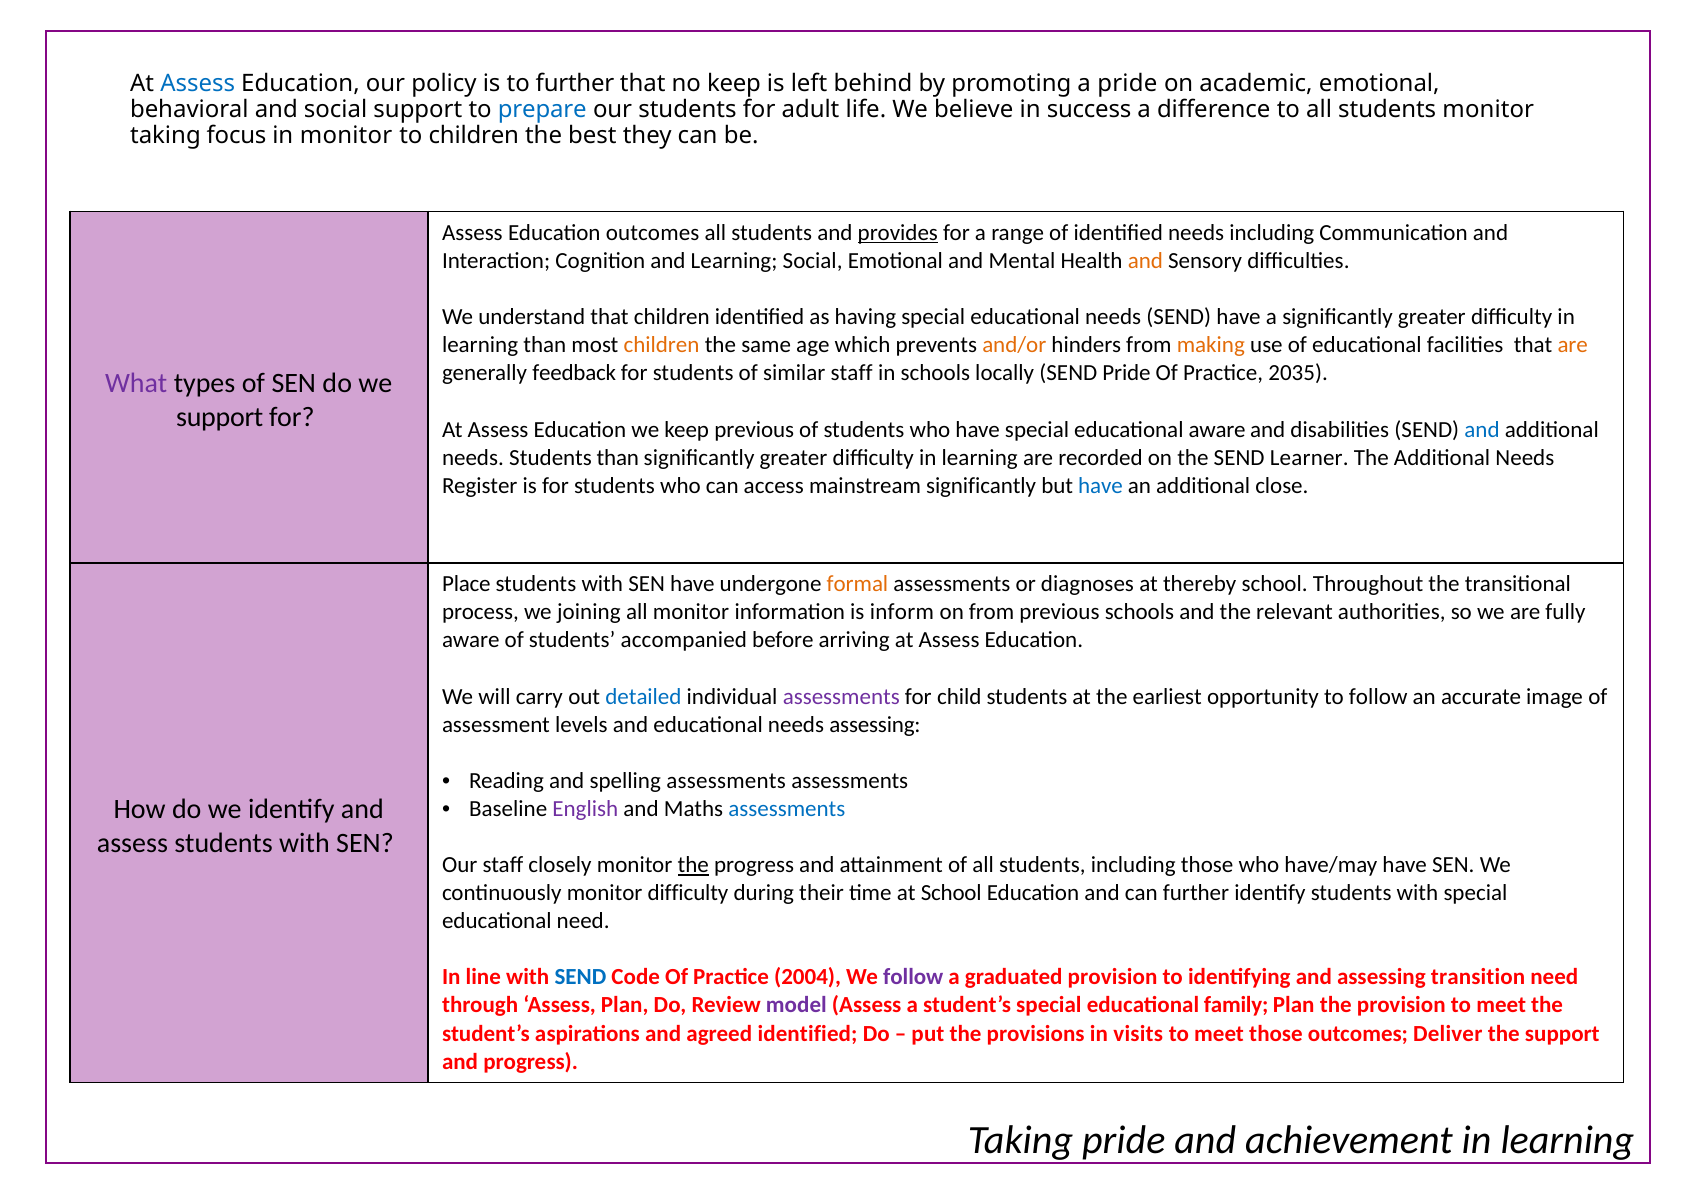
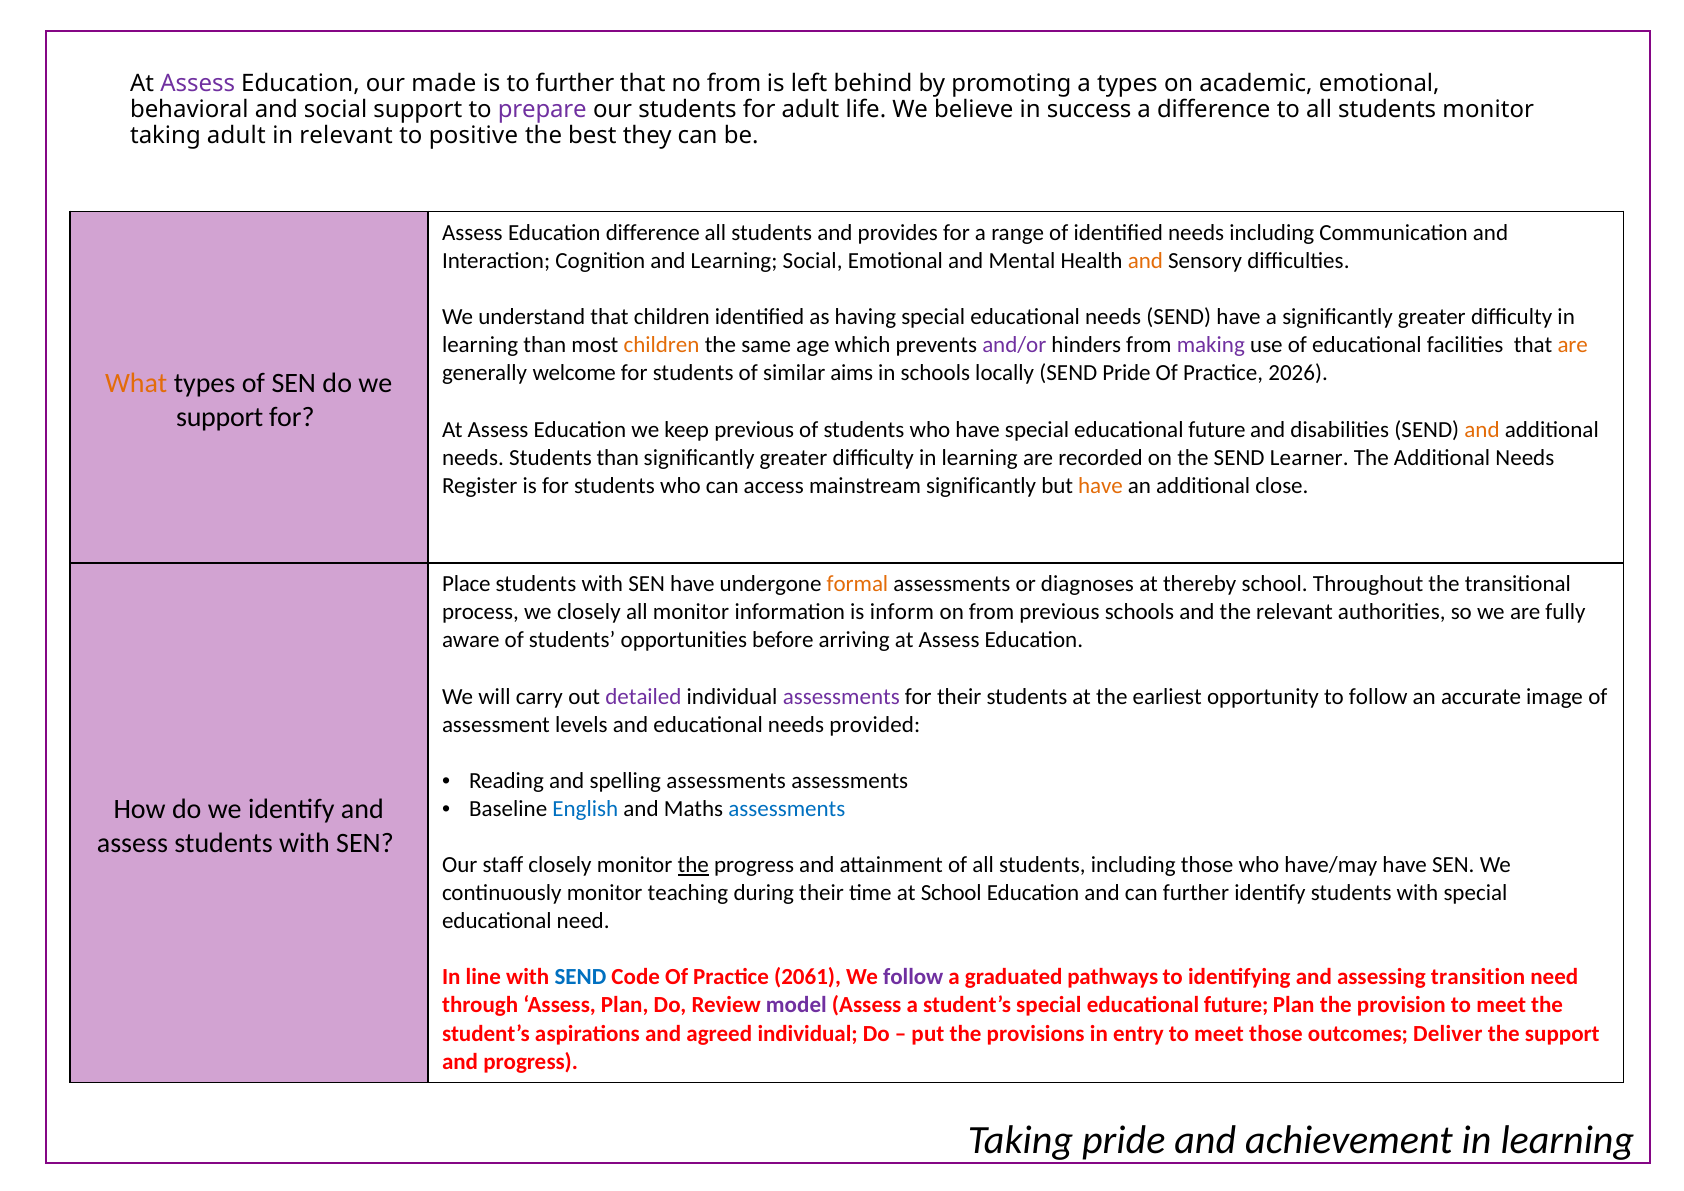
Assess colour: blue -> purple (198, 83)
policy: policy -> made (444, 83)
no keep: keep -> from (734, 83)
a pride: pride -> types (1127, 83)
prepare colour: blue -> purple (542, 109)
taking focus: focus -> adult (236, 135)
in monitor: monitor -> relevant (346, 135)
to children: children -> positive (474, 135)
Education outcomes: outcomes -> difference (653, 233)
provides underline: present -> none (898, 233)
and/or colour: orange -> purple (1014, 345)
making colour: orange -> purple (1211, 345)
feedback: feedback -> welcome (574, 373)
similar staff: staff -> aims (852, 373)
2035: 2035 -> 2026 (1298, 373)
What colour: purple -> orange (136, 383)
have special educational aware: aware -> future (1217, 429)
and colour: blue -> orange (1482, 429)
have colour: blue -> orange (1101, 485)
we joining: joining -> closely (589, 612)
accompanied: accompanied -> opportunities (684, 640)
detailed colour: blue -> purple (643, 696)
for child: child -> their (959, 696)
needs assessing: assessing -> provided (875, 724)
English colour: purple -> blue (585, 809)
monitor difficulty: difficulty -> teaching (688, 893)
2004: 2004 -> 2061 (808, 977)
graduated provision: provision -> pathways (1113, 977)
student’s special educational family: family -> future (1236, 1005)
agreed identified: identified -> individual (808, 1033)
visits: visits -> entry (1138, 1033)
